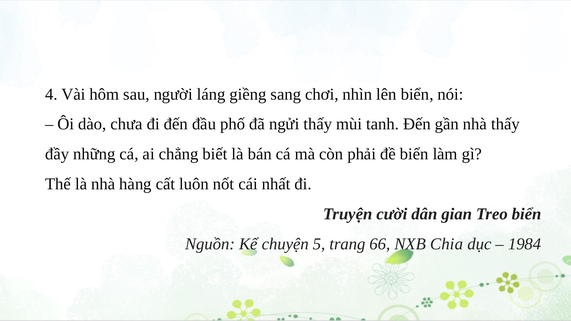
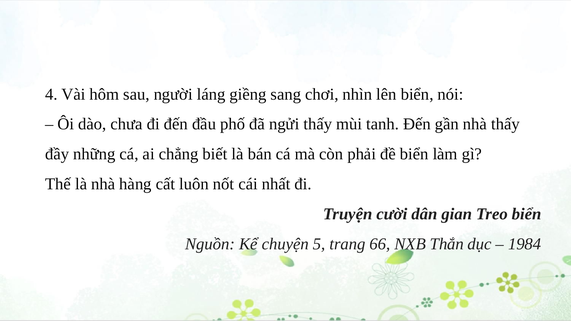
Chia: Chia -> Thắn (447, 244)
